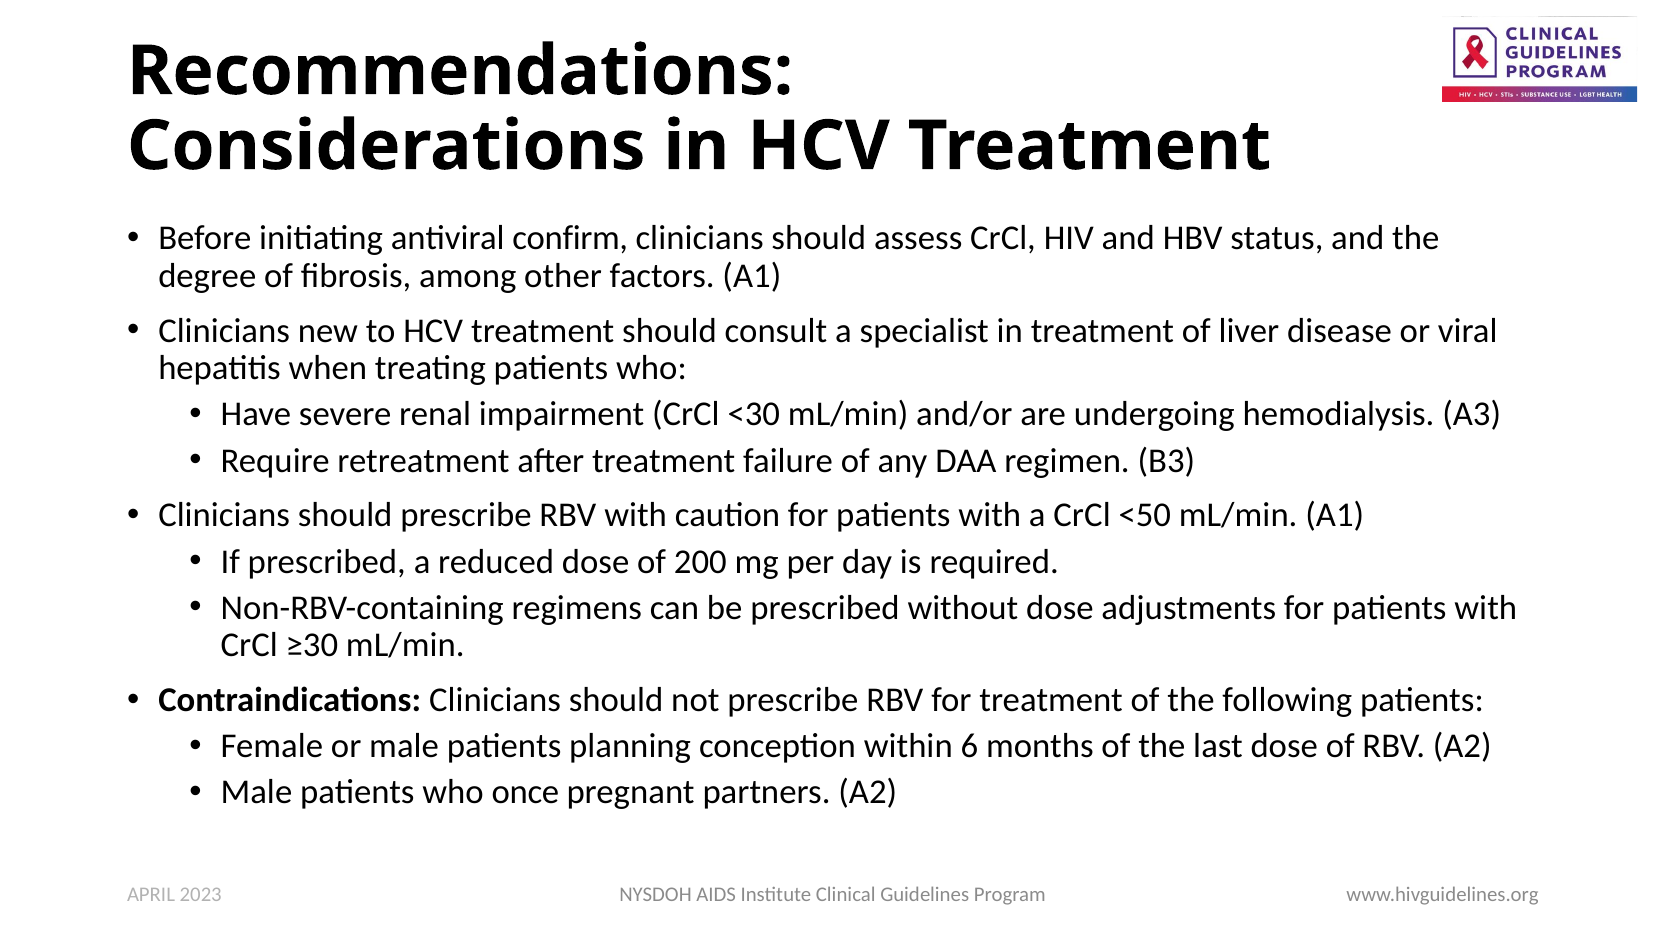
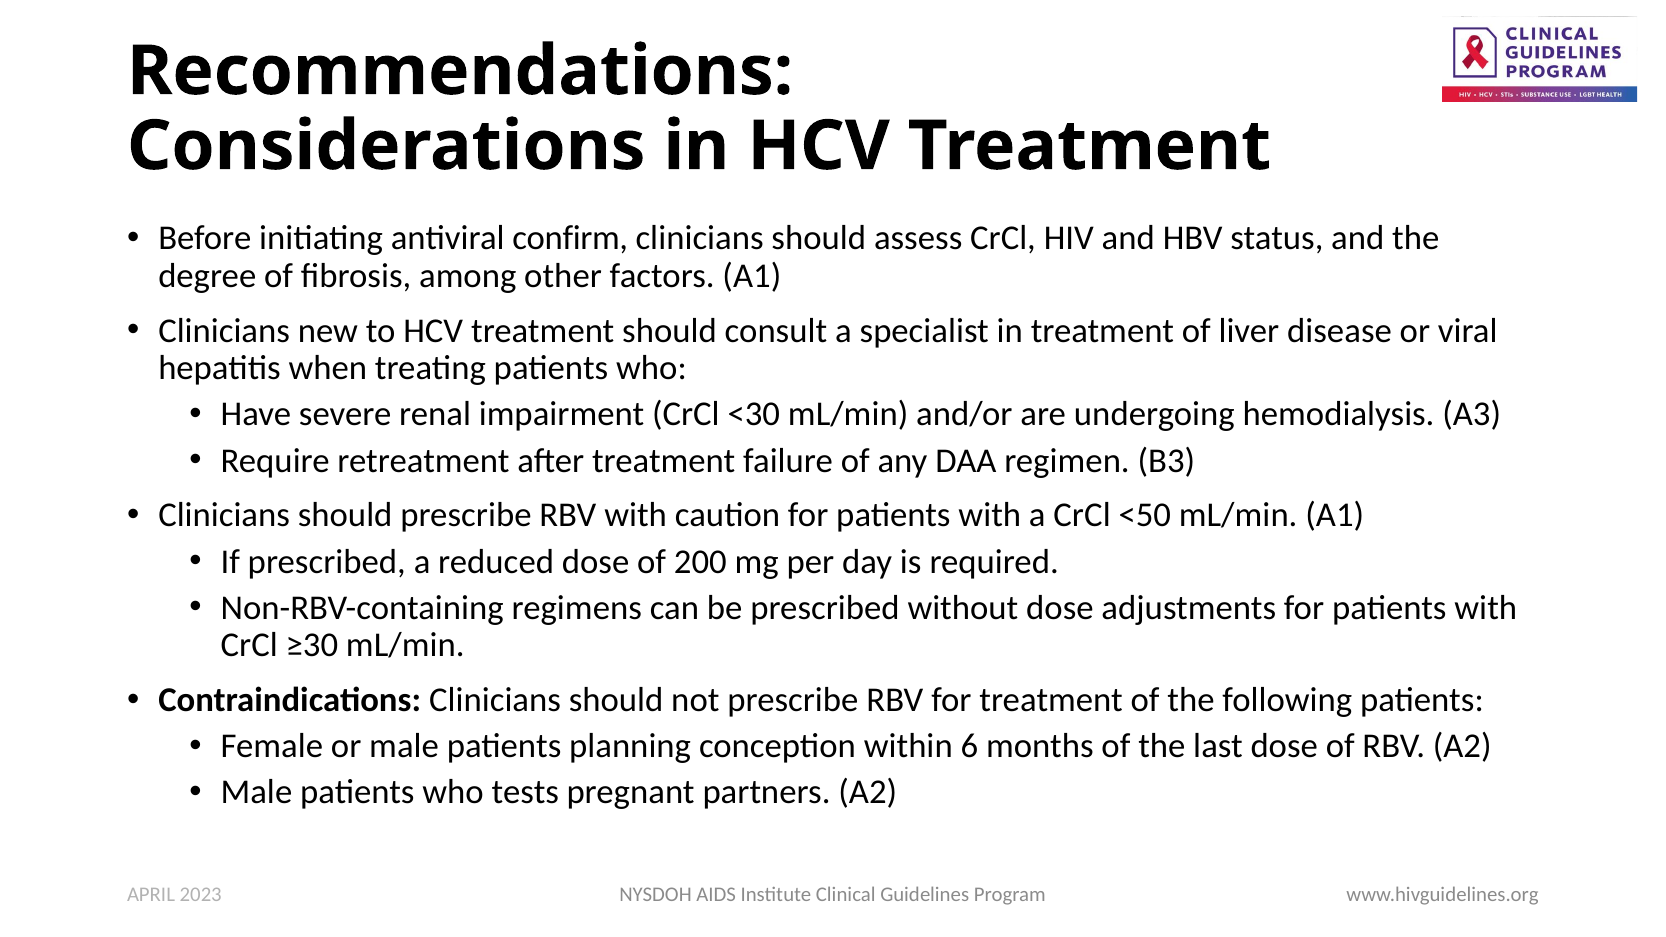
once: once -> tests (525, 792)
